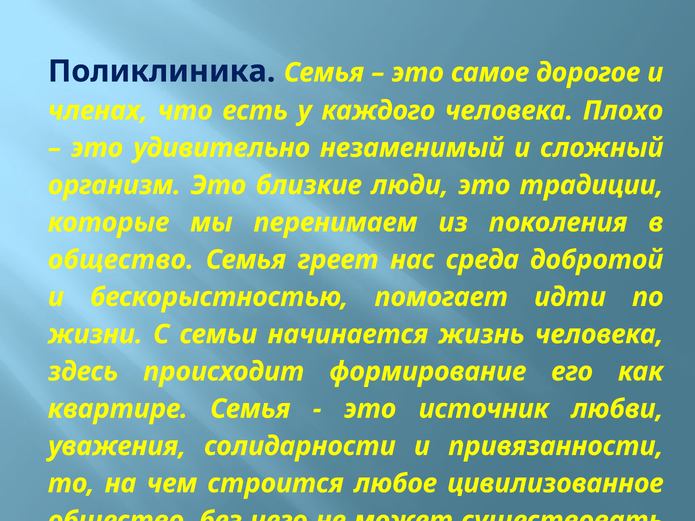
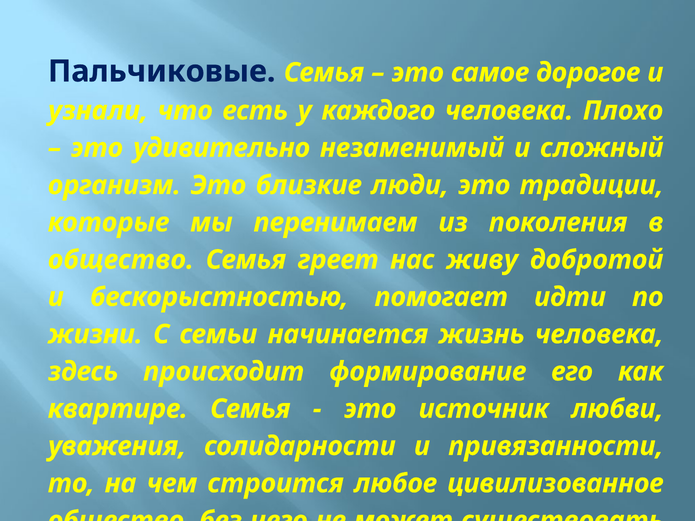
Поликлиника: Поликлиника -> Пальчиковые (162, 71)
членах: членах -> узнали (98, 111)
среда: среда -> живу (482, 260)
